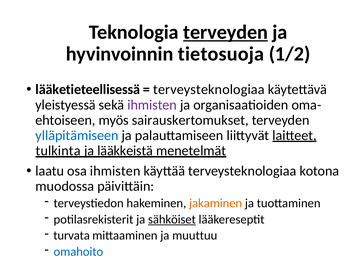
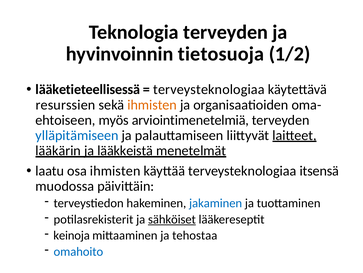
terveyden underline: present -> none (226, 32)
yleistyessä: yleistyessä -> resurssien (65, 105)
ihmisten colour: purple -> orange (152, 105)
sairauskertomukset: sairauskertomukset -> arviointimenetelmiä (190, 120)
tulkinta: tulkinta -> lääkärin (58, 150)
kotona: kotona -> itsensä (319, 170)
jakaminen colour: orange -> blue (216, 203)
turvata: turvata -> keinoja (72, 235)
muuttuu: muuttuu -> tehostaa (195, 235)
